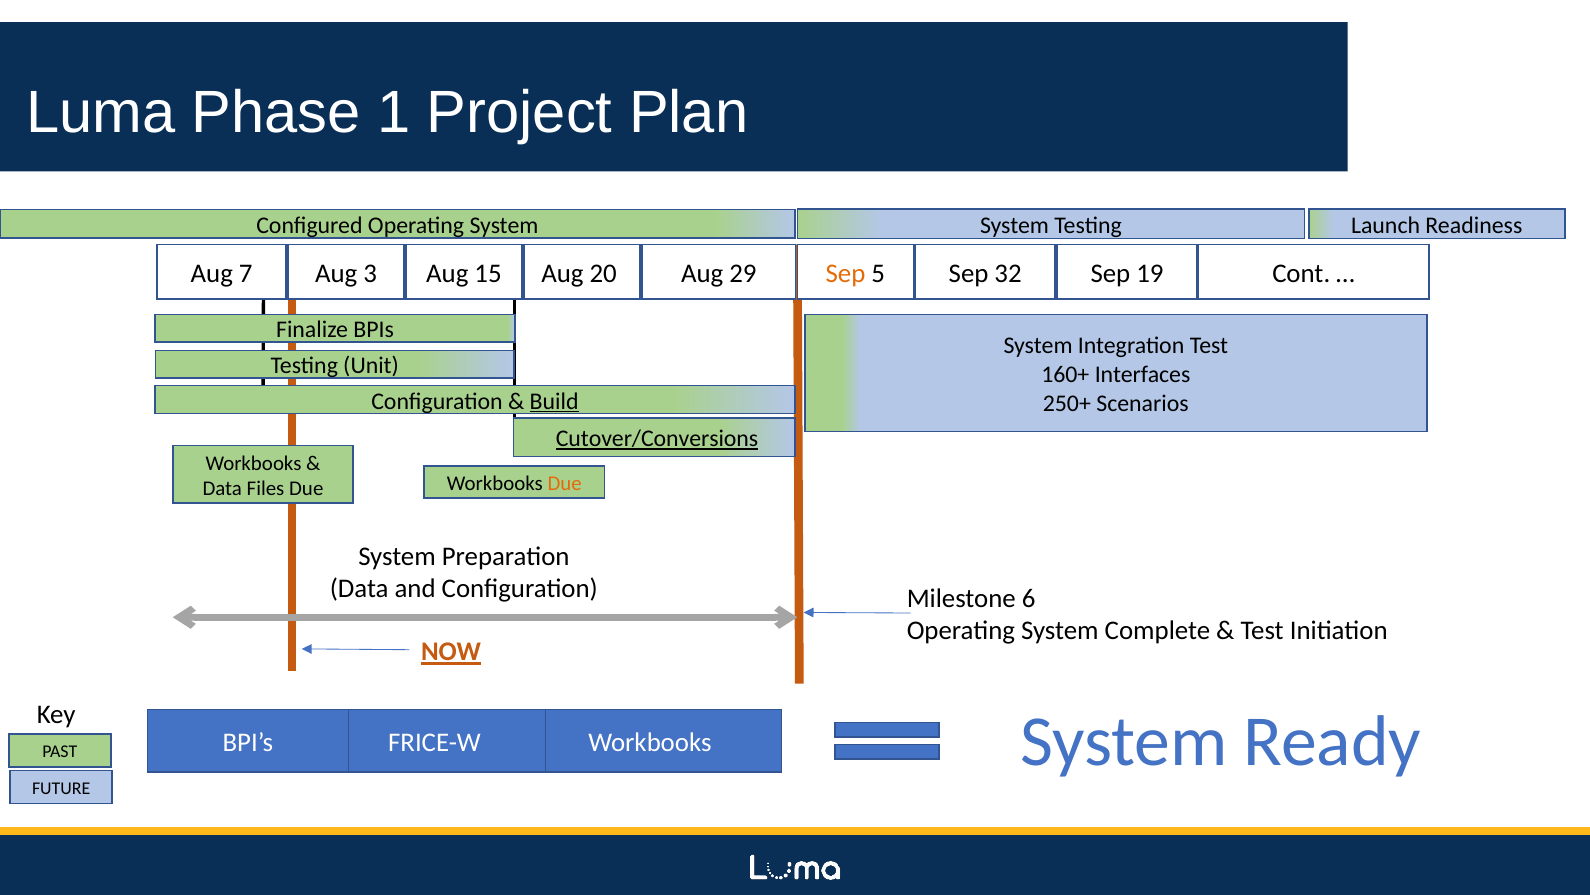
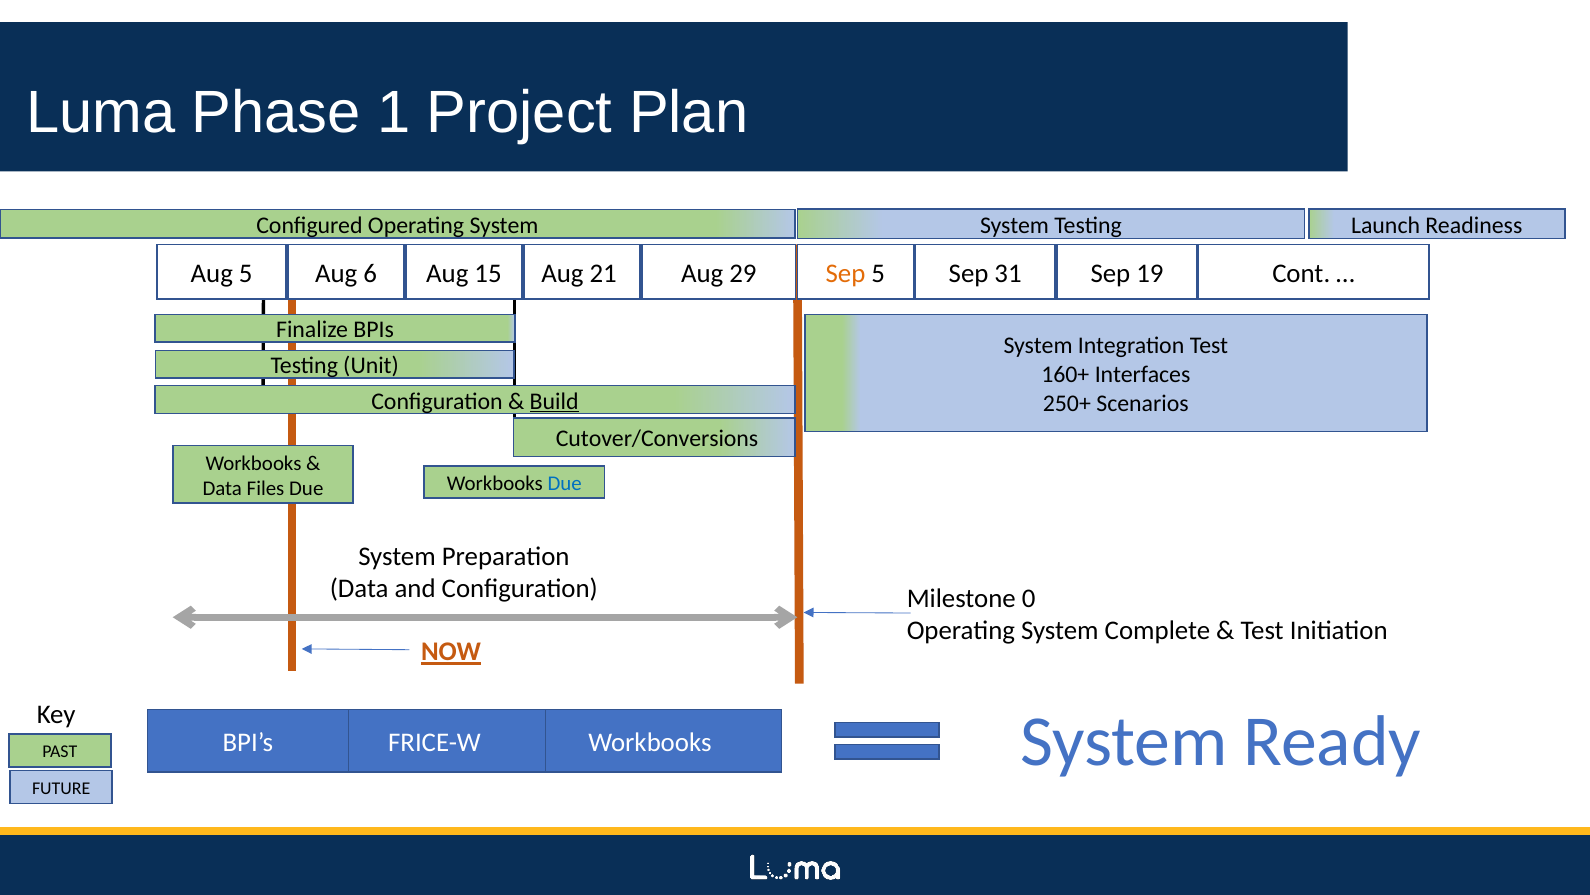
Aug 7: 7 -> 5 (246, 273)
3: 3 -> 6 (370, 273)
20: 20 -> 21 (603, 273)
32: 32 -> 31 (1008, 273)
Cutover/Conversions underline: present -> none (657, 438)
Due colour: orange -> blue (565, 483)
6: 6 -> 0 (1029, 598)
